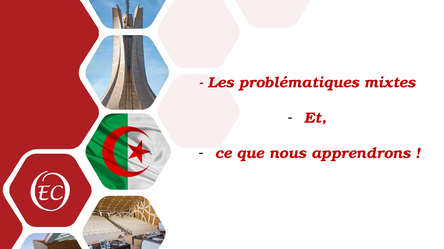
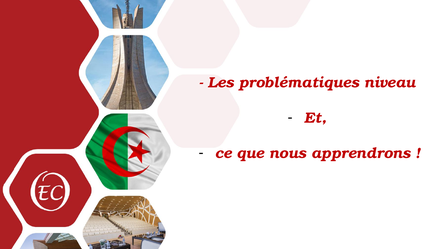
mixtes: mixtes -> niveau (390, 83)
